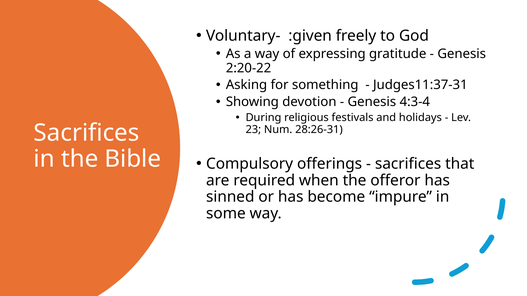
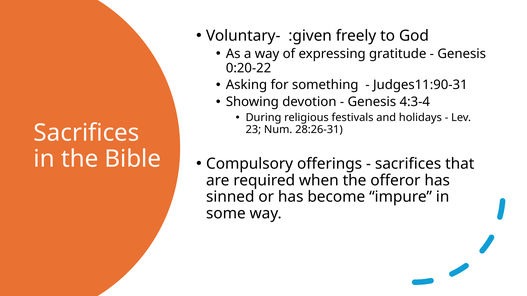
2:20-22: 2:20-22 -> 0:20-22 (249, 68)
Judges11:37-31: Judges11:37-31 -> Judges11:90-31 (420, 85)
